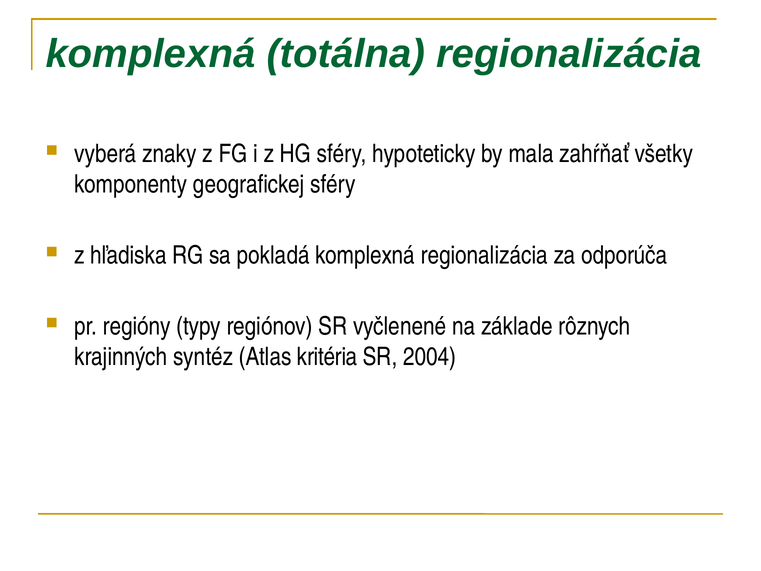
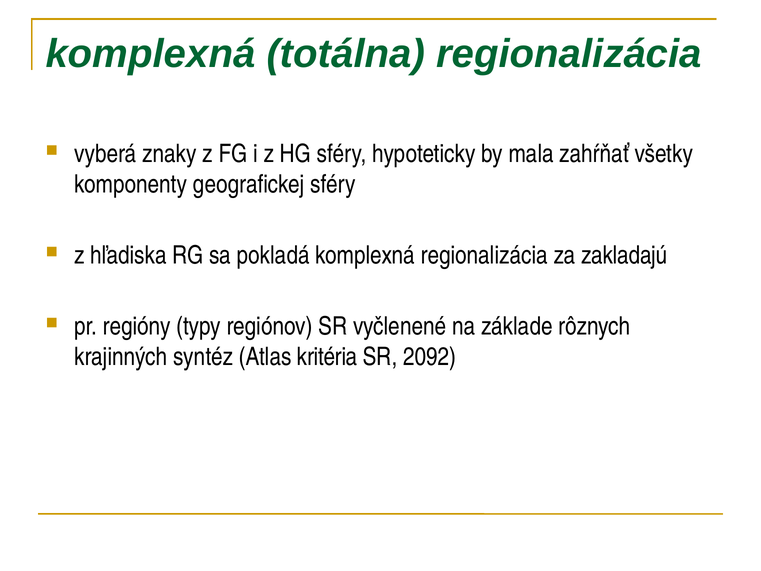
odporúča: odporúča -> zakladajú (624, 255)
2004: 2004 -> 2092 (430, 357)
